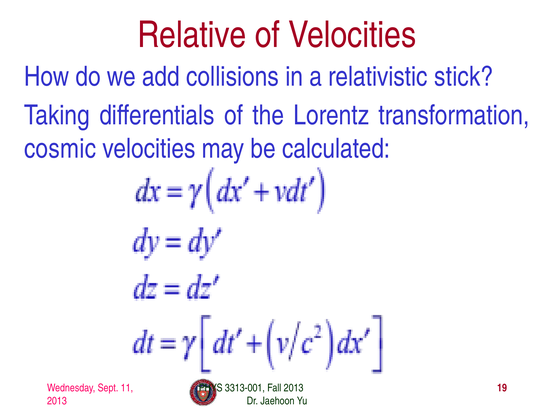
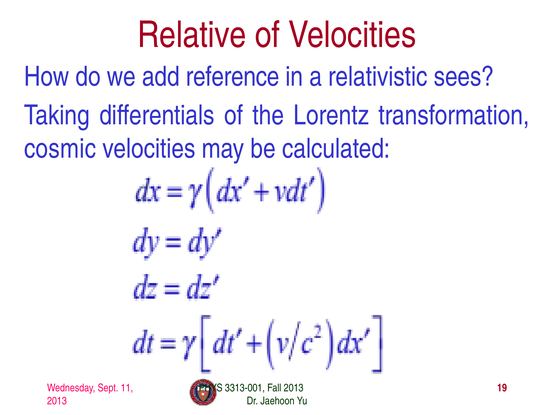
collisions: collisions -> reference (233, 77)
stick: stick -> sees (464, 77)
